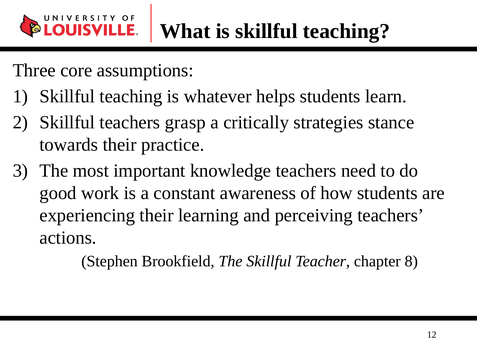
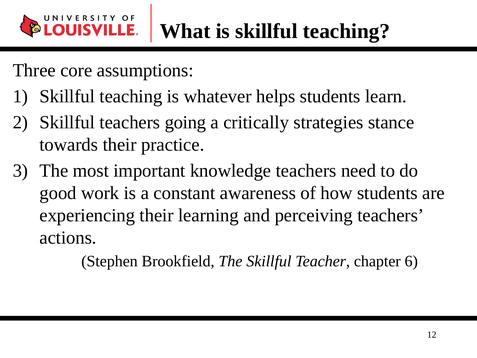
grasp: grasp -> going (185, 122)
8: 8 -> 6 (411, 261)
